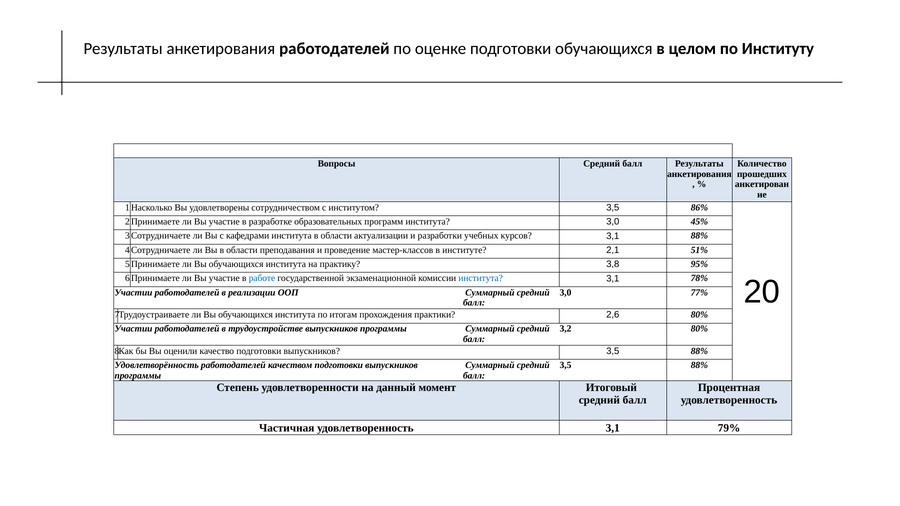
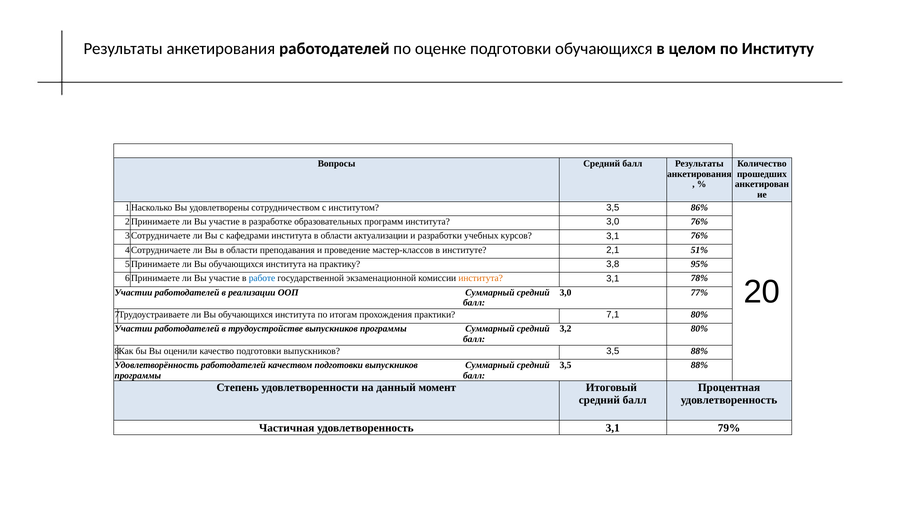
3,0 45%: 45% -> 76% (699, 222)
3,1 88%: 88% -> 76% (699, 236)
института colour: blue -> orange (481, 278)
2,6: 2,6 -> 7,1 (613, 315)
